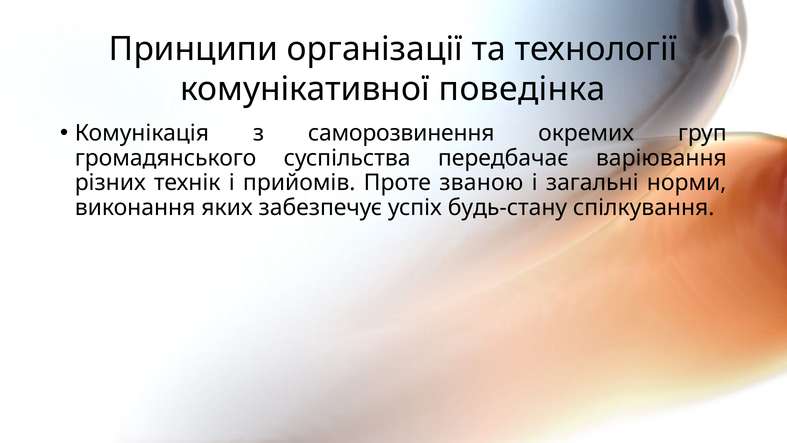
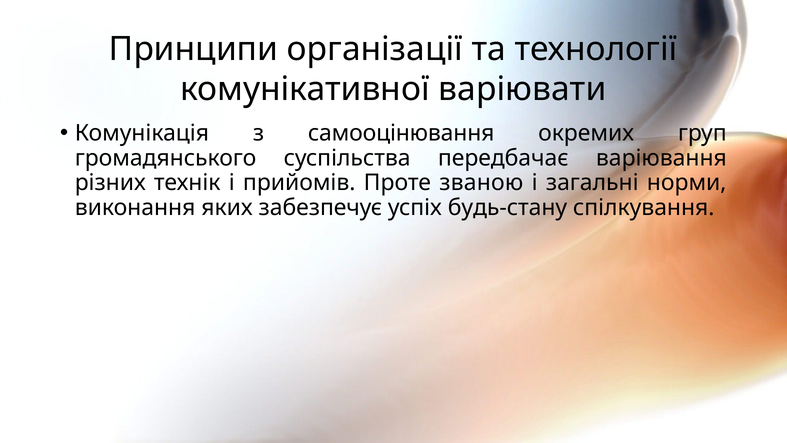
поведінка: поведінка -> варіювати (522, 89)
саморозвинення: саморозвинення -> самооцінювання (401, 133)
